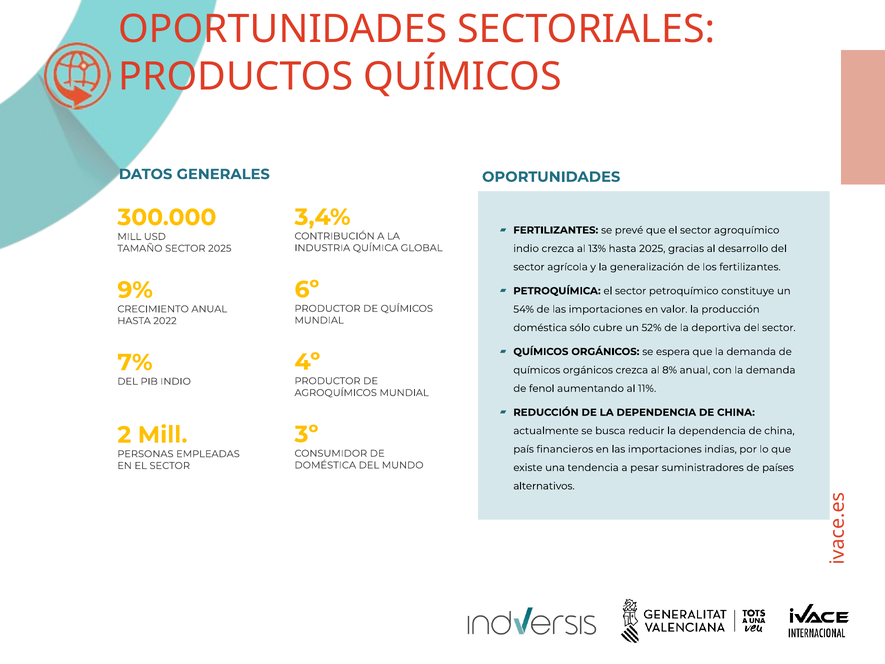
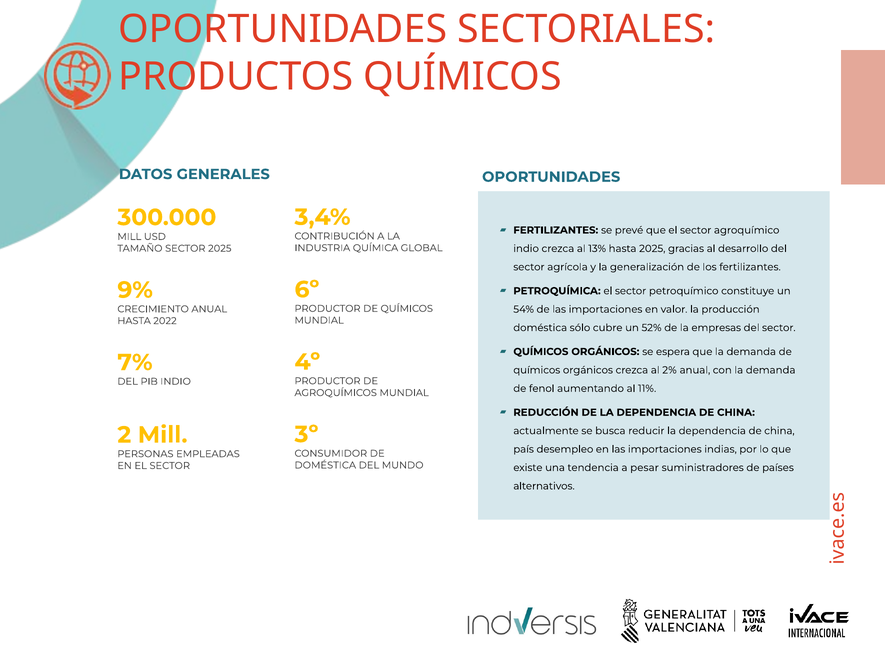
deportiva: deportiva -> empresas (716, 328)
8%: 8% -> 2% (669, 370)
financieros: financieros -> desempleo (565, 449)
